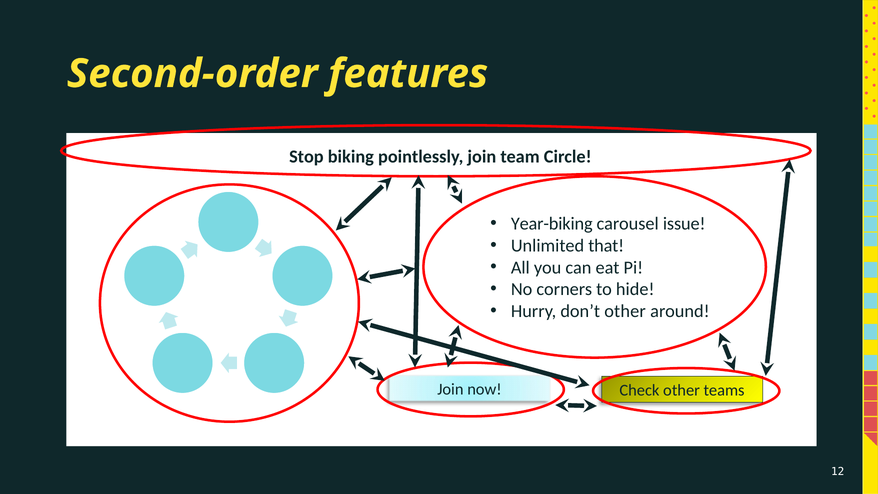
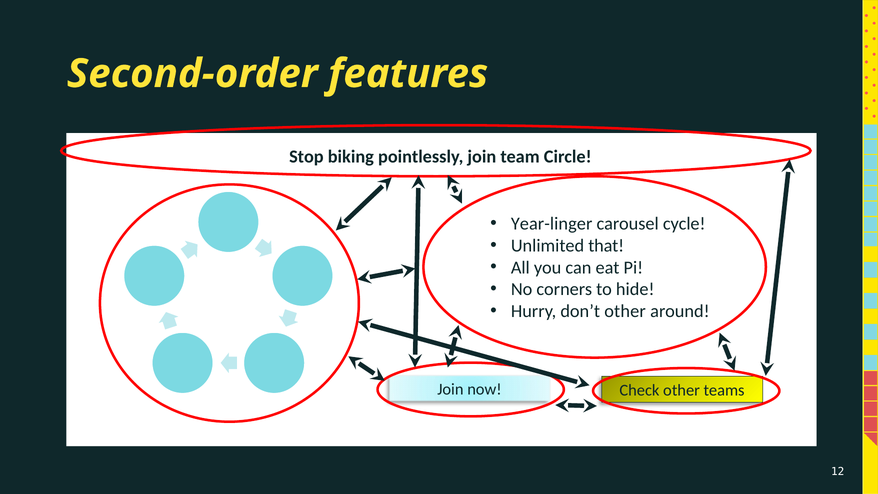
Year-biking: Year-biking -> Year-linger (552, 223)
issue: issue -> cycle (684, 223)
